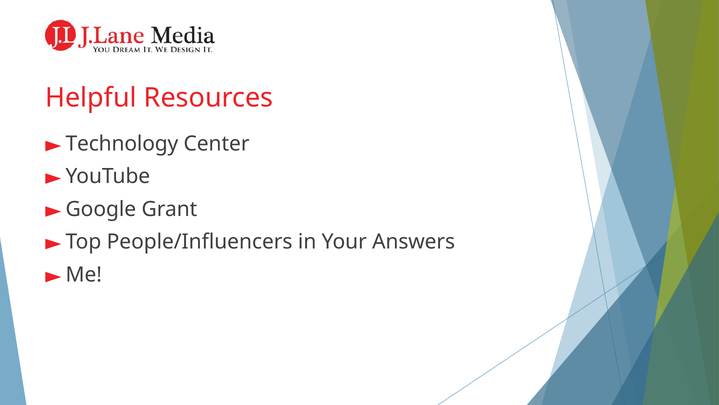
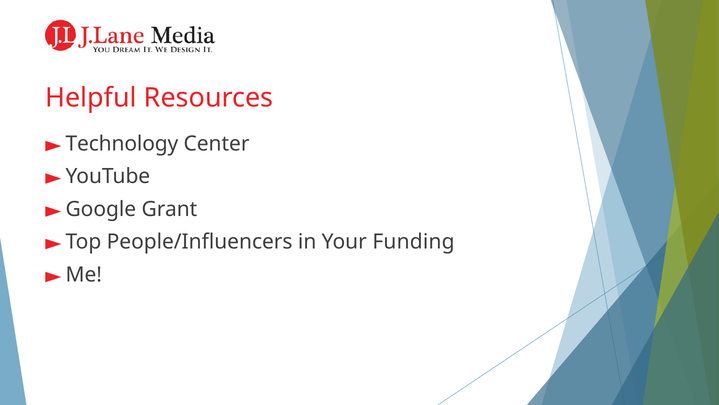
Answers: Answers -> Funding (414, 242)
